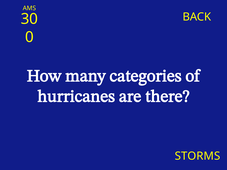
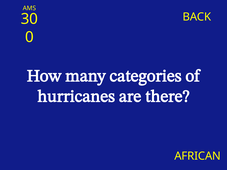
STORMS: STORMS -> AFRICAN (198, 156)
